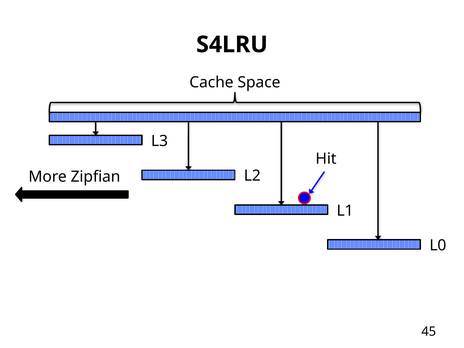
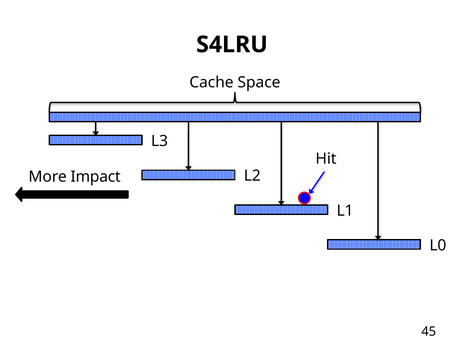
Zipfian: Zipfian -> Impact (96, 177)
